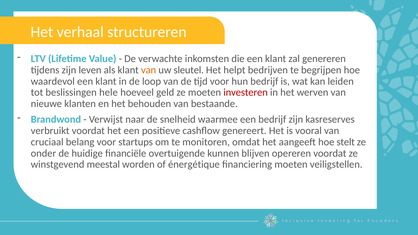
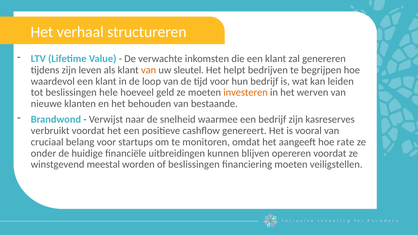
investeren colour: red -> orange (246, 93)
stelt: stelt -> rate (346, 142)
overtuigende: overtuigende -> uitbreidingen (177, 153)
of énergétique: énergétique -> beslissingen (194, 165)
